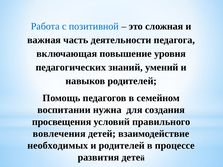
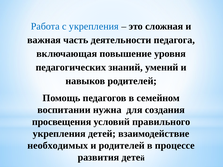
с позитивной: позитивной -> укрепления (94, 26)
вовлечения: вовлечения -> укрепления (59, 134)
